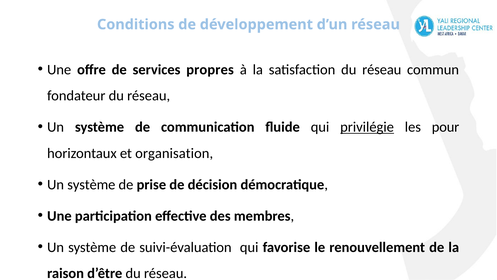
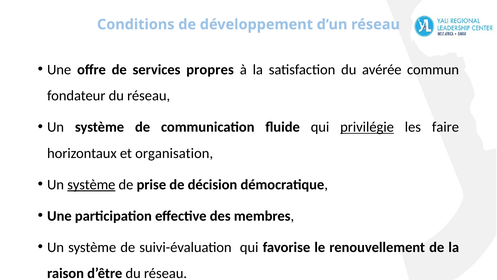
satisfaction du réseau: réseau -> avérée (382, 70)
pour: pour -> faire (445, 127)
système underline: none -> present (91, 184)
